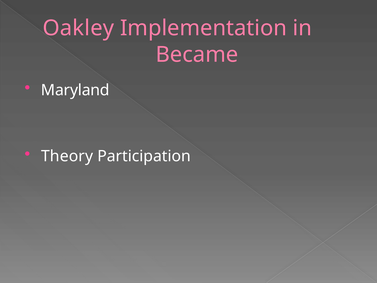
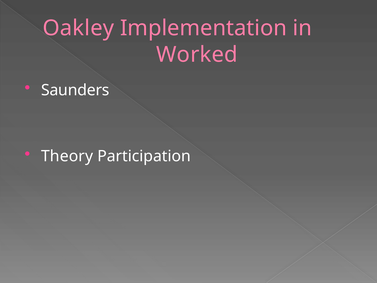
Became: Became -> Worked (197, 55)
Maryland: Maryland -> Saunders (75, 90)
